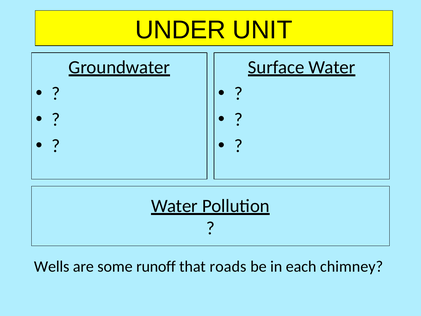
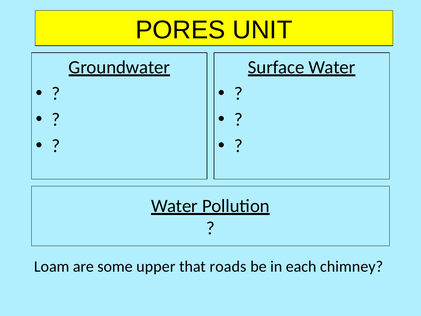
UNDER: UNDER -> PORES (180, 30)
Wells: Wells -> Loam (52, 267)
runoff: runoff -> upper (156, 267)
